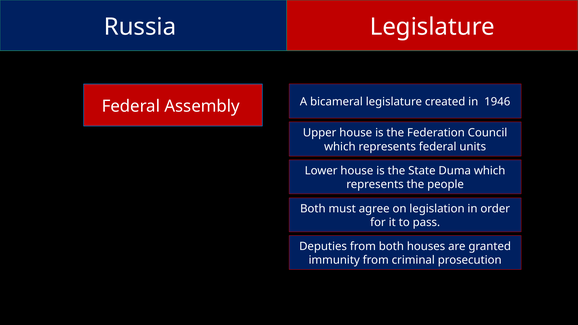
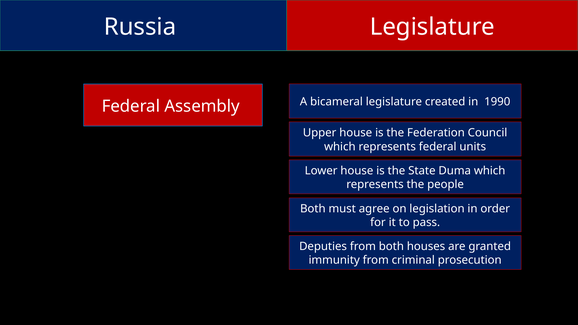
1946: 1946 -> 1990 (497, 102)
